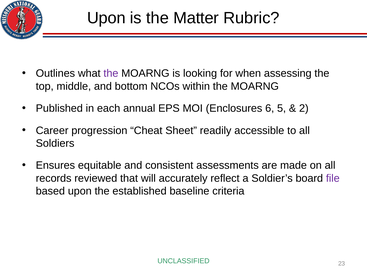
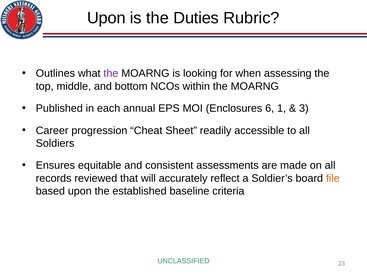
Matter: Matter -> Duties (196, 18)
5: 5 -> 1 (282, 108)
2: 2 -> 3 (304, 108)
file colour: purple -> orange (333, 178)
